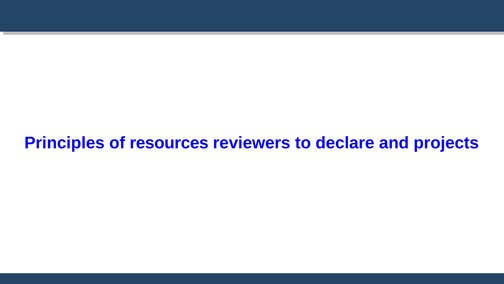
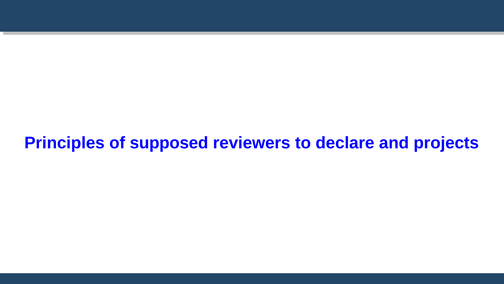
resources: resources -> supposed (169, 143)
